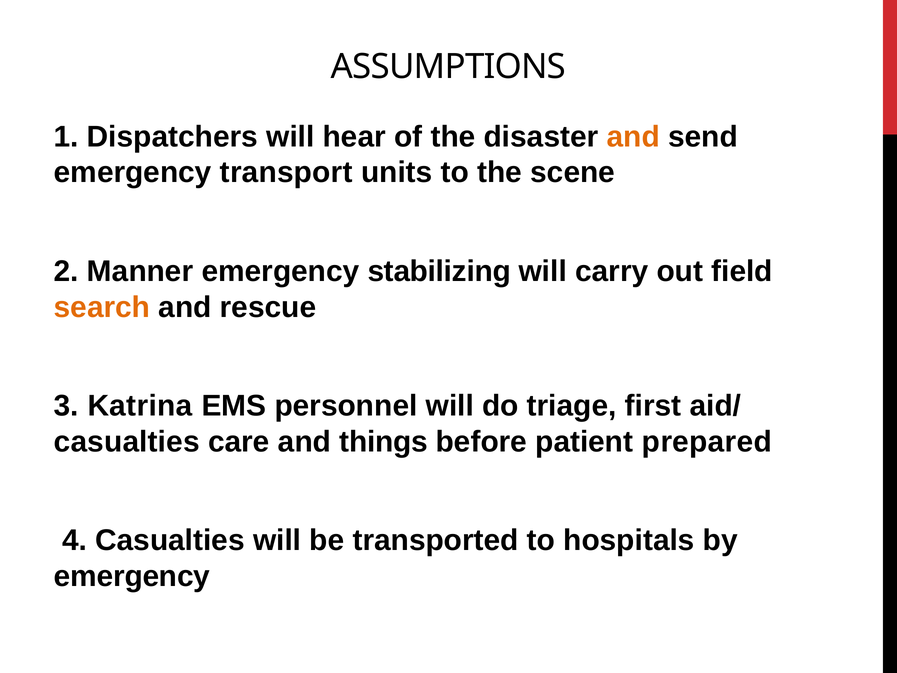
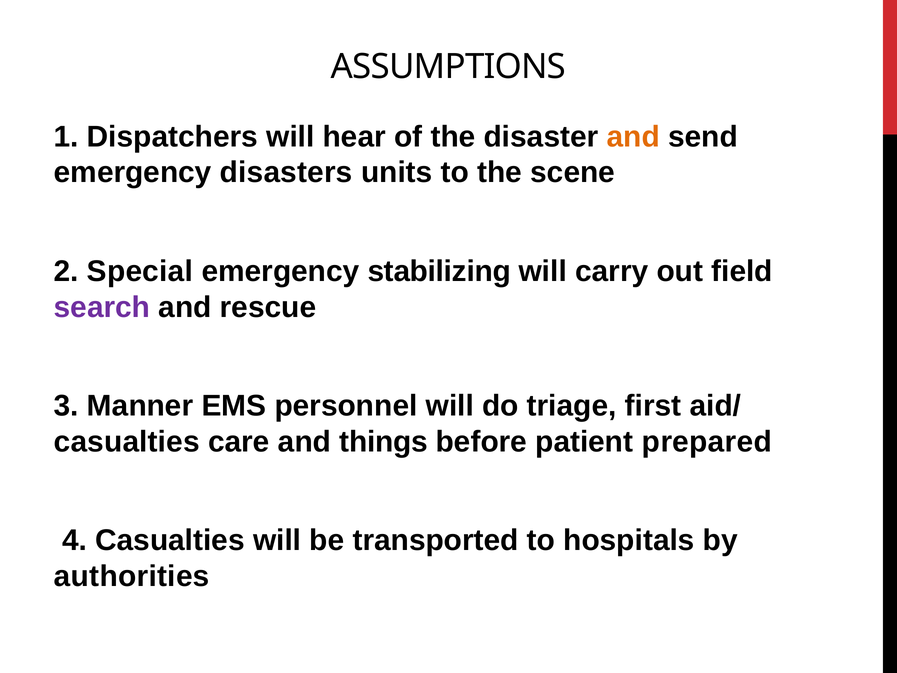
transport: transport -> disasters (286, 173)
Manner: Manner -> Special (140, 271)
search colour: orange -> purple (102, 307)
Katrina: Katrina -> Manner (140, 406)
emergency: emergency -> authorities (132, 576)
